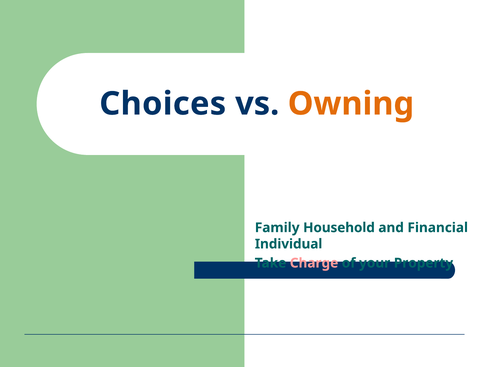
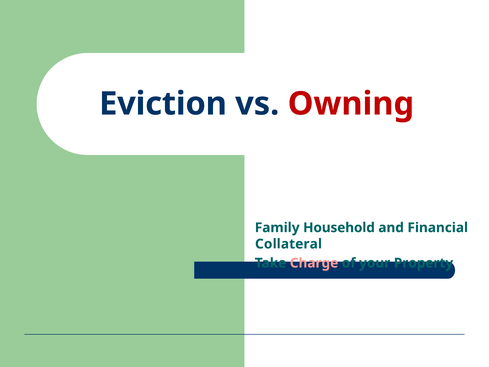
Choices: Choices -> Eviction (163, 104)
Owning colour: orange -> red (351, 104)
Individual: Individual -> Collateral (289, 244)
